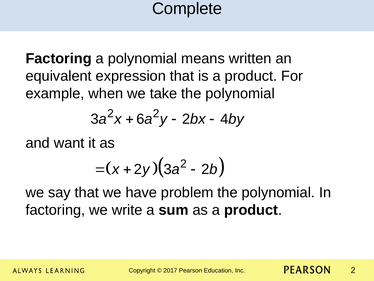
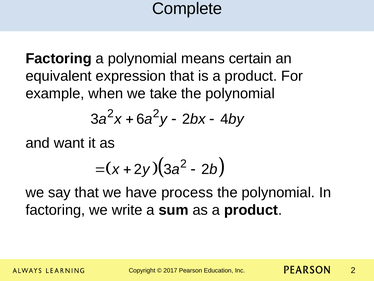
written: written -> certain (250, 58)
problem: problem -> process (187, 192)
